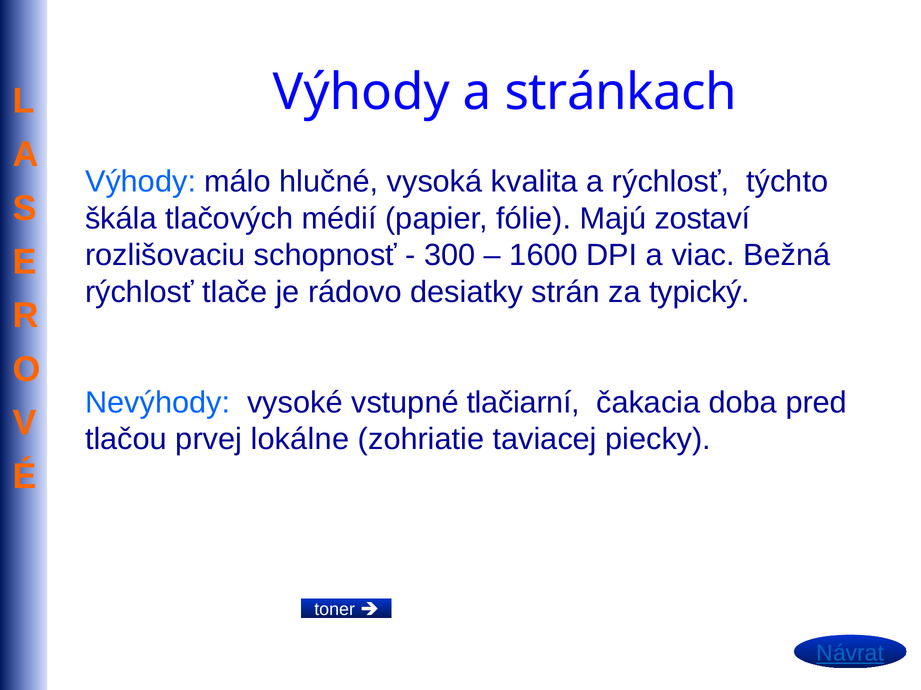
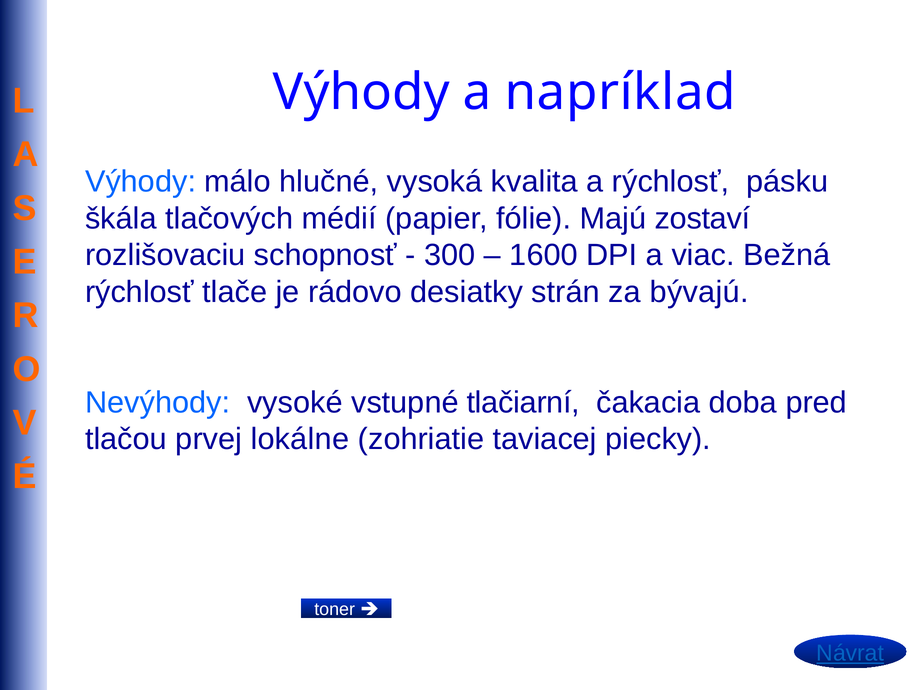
stránkach: stránkach -> napríklad (620, 92)
týchto: týchto -> pásku (787, 182)
typický: typický -> bývajú (699, 292)
